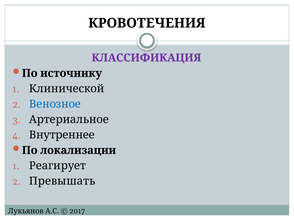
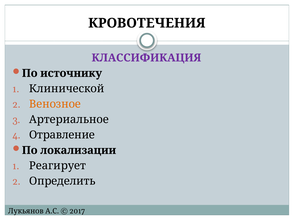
Венозное colour: blue -> orange (55, 104)
Внутреннее: Внутреннее -> Отравление (62, 135)
Превышать: Превышать -> Определить (62, 182)
